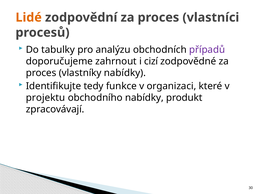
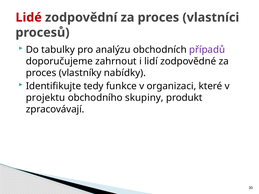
Lidé colour: orange -> red (29, 17)
cizí: cizí -> lidí (151, 61)
obchodního nabídky: nabídky -> skupiny (144, 98)
